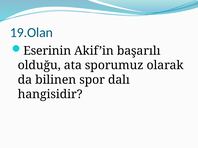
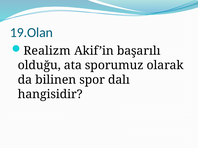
Eserinin: Eserinin -> Realizm (47, 51)
